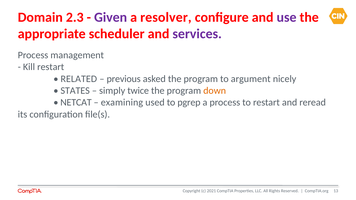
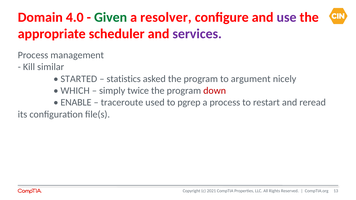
2.3: 2.3 -> 4.0 (75, 17)
Given colour: purple -> green (111, 17)
Kill restart: restart -> similar (51, 67)
RELATED: RELATED -> STARTED (79, 79)
previous: previous -> statistics (124, 79)
STATES: STATES -> WHICH (75, 91)
down colour: orange -> red (215, 91)
NETCAT: NETCAT -> ENABLE (76, 103)
examining: examining -> traceroute (122, 103)
